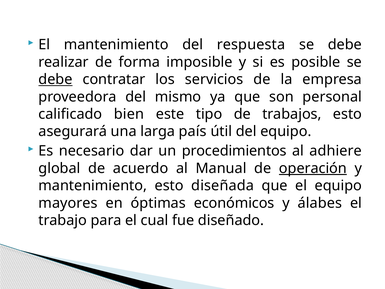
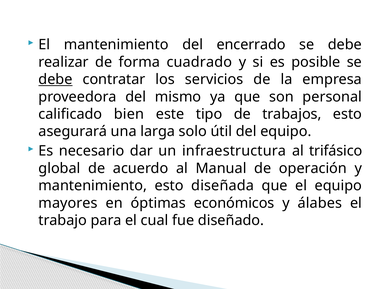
respuesta: respuesta -> encerrado (251, 45)
imposible: imposible -> cuadrado (199, 62)
país: país -> solo (193, 131)
procedimientos: procedimientos -> infraestructura (234, 151)
adhiere: adhiere -> trifásico (336, 151)
operación underline: present -> none (313, 168)
